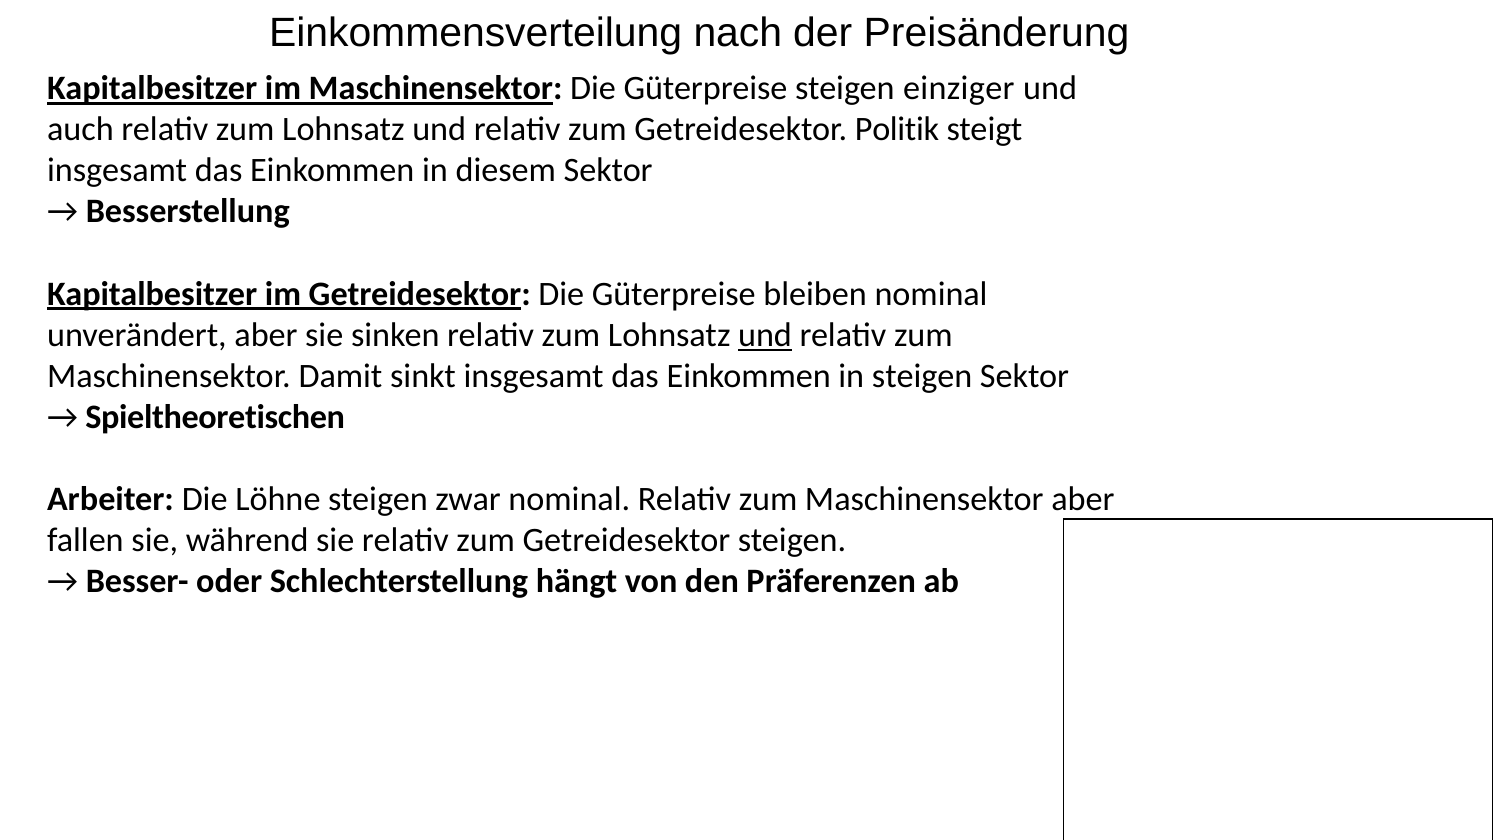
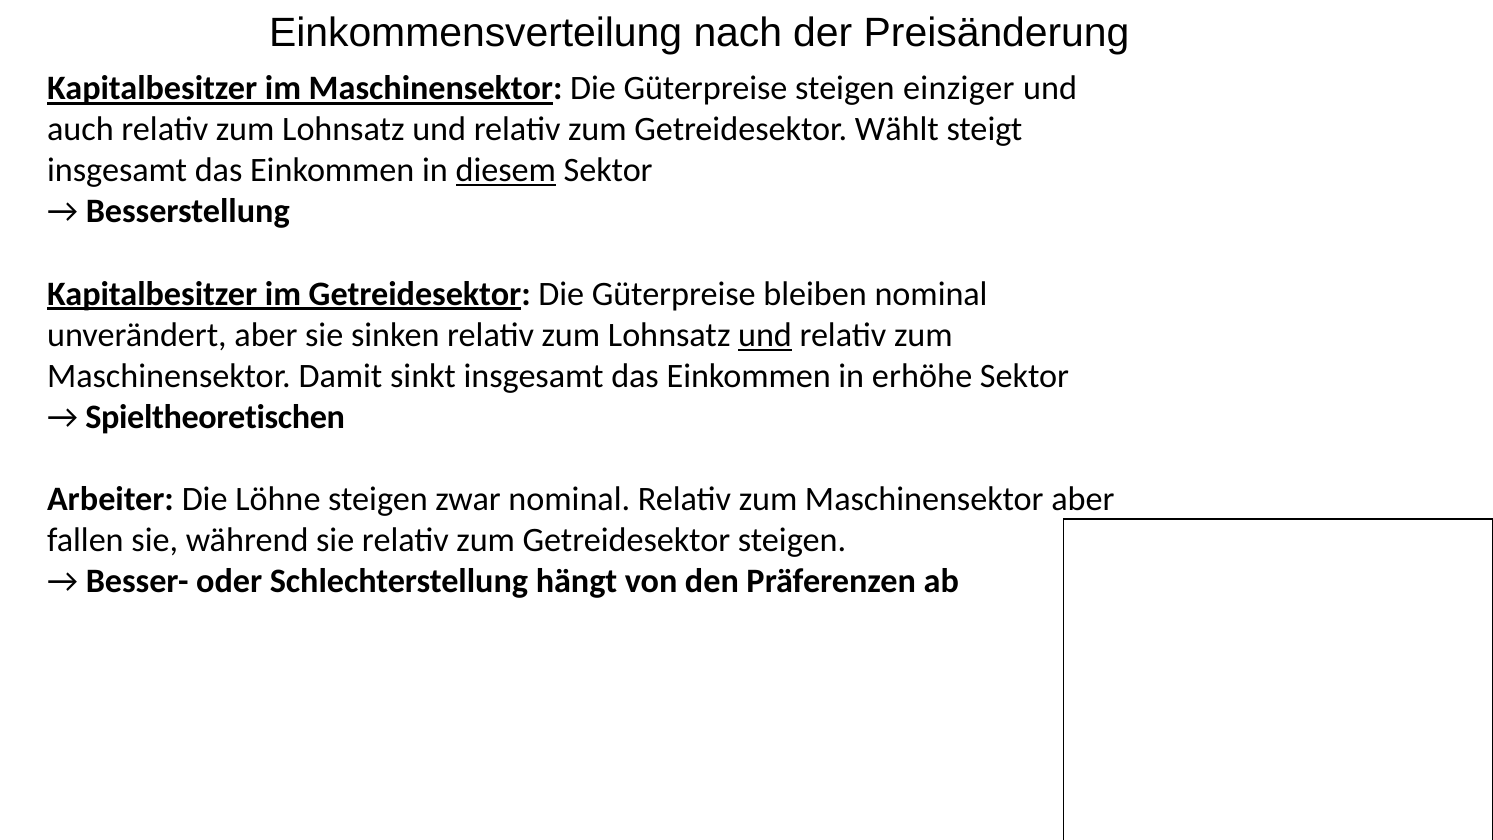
Politik: Politik -> Wählt (897, 130)
diesem underline: none -> present (506, 171)
in steigen: steigen -> erhöhe (922, 376)
